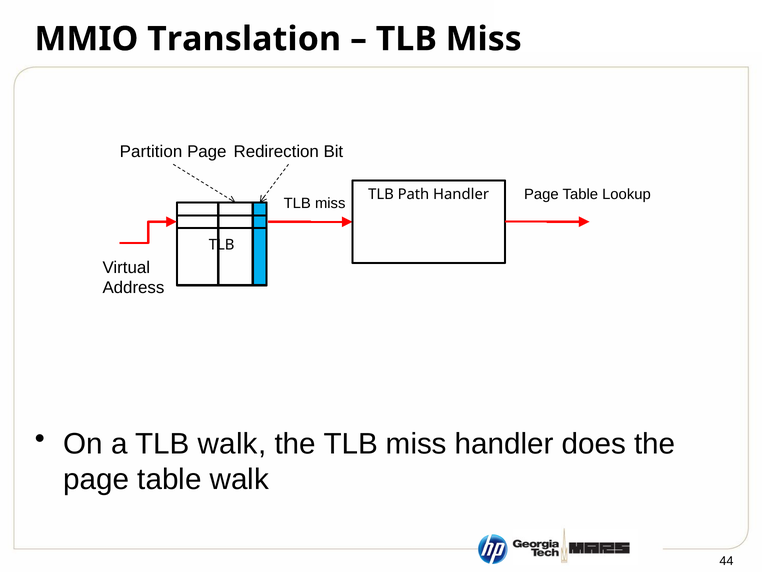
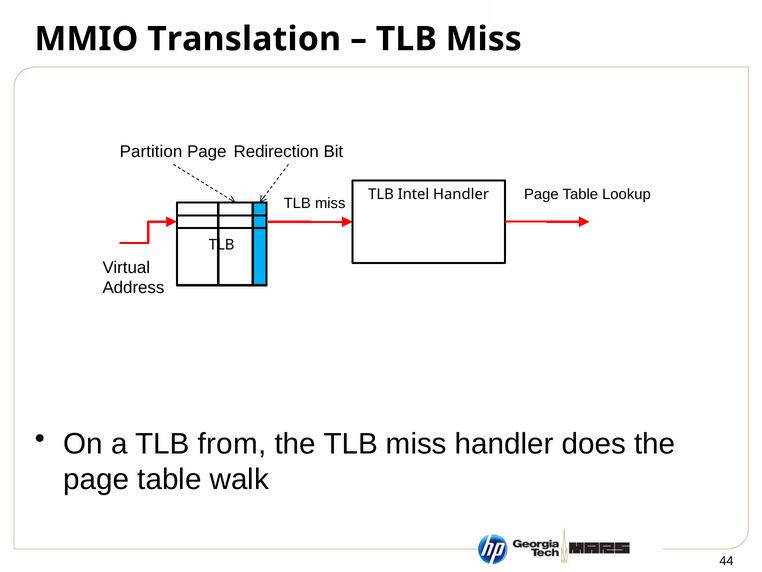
Path: Path -> Intel (413, 194)
TLB walk: walk -> from (232, 444)
